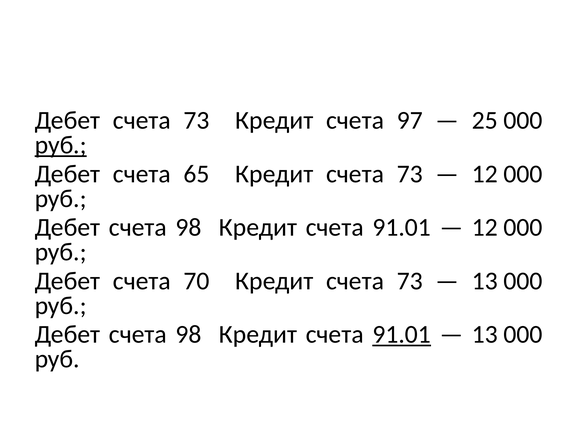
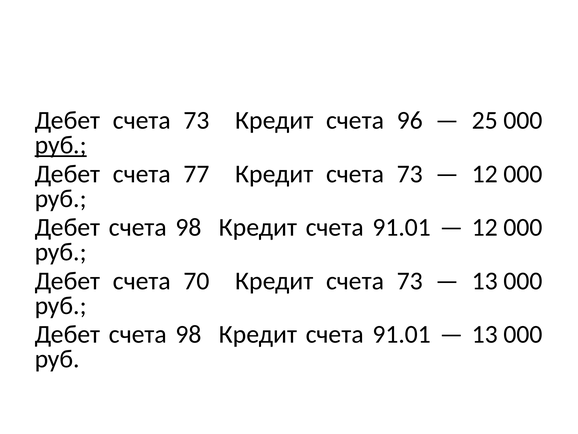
97: 97 -> 96 (410, 120)
65: 65 -> 77 (197, 174)
91.01 underline: present -> none (402, 334)
